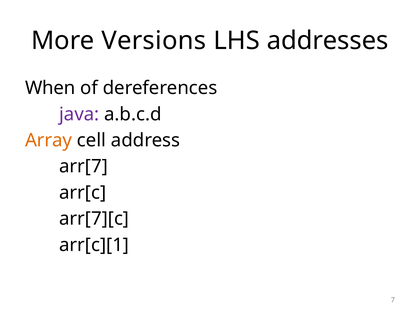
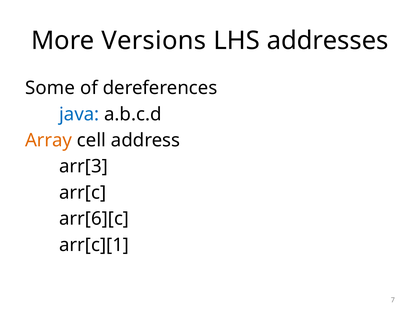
When: When -> Some (50, 88)
java colour: purple -> blue (79, 114)
arr[7: arr[7 -> arr[3 (83, 167)
arr[7][c: arr[7][c -> arr[6][c (94, 219)
